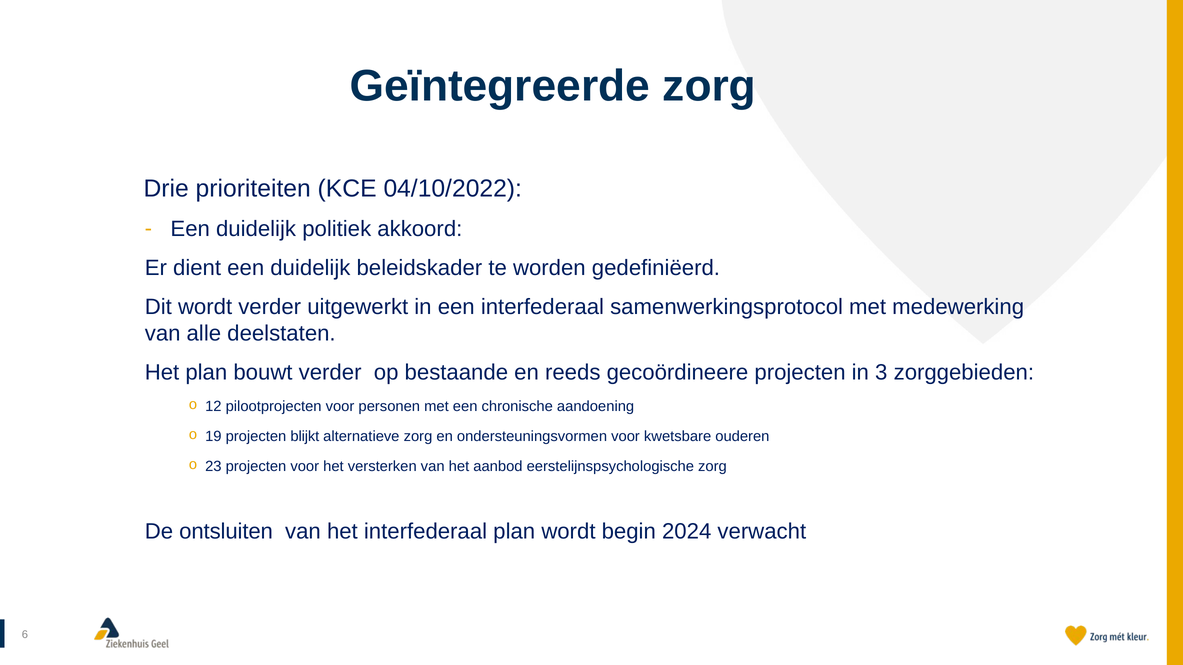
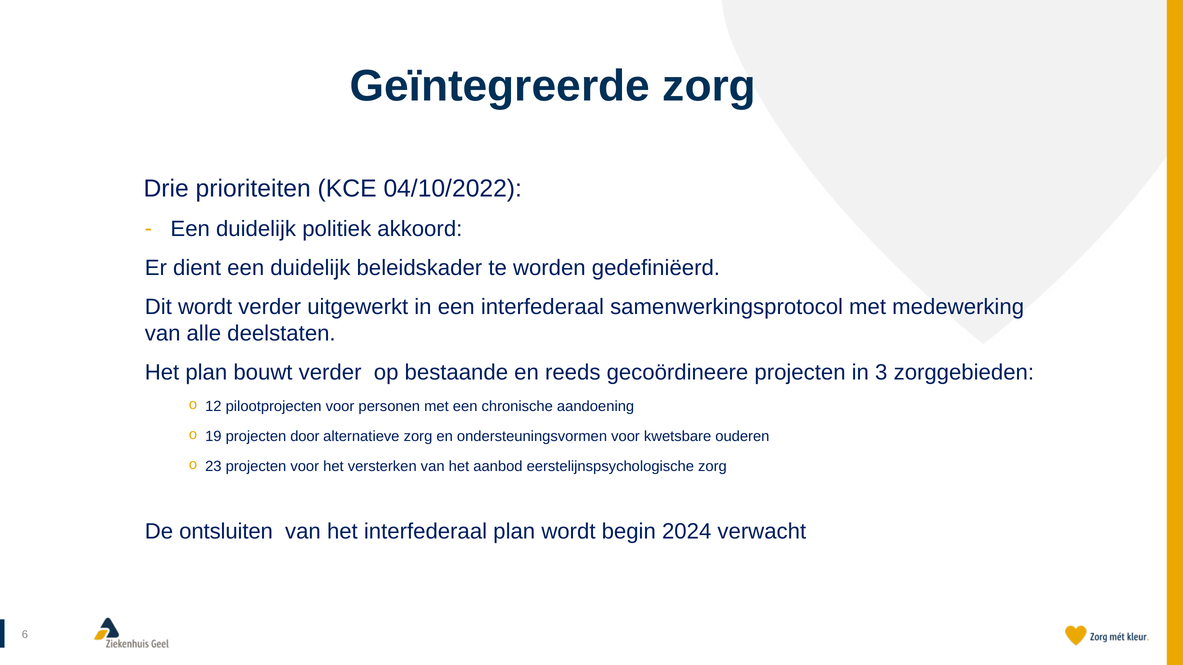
blijkt: blijkt -> door (305, 437)
